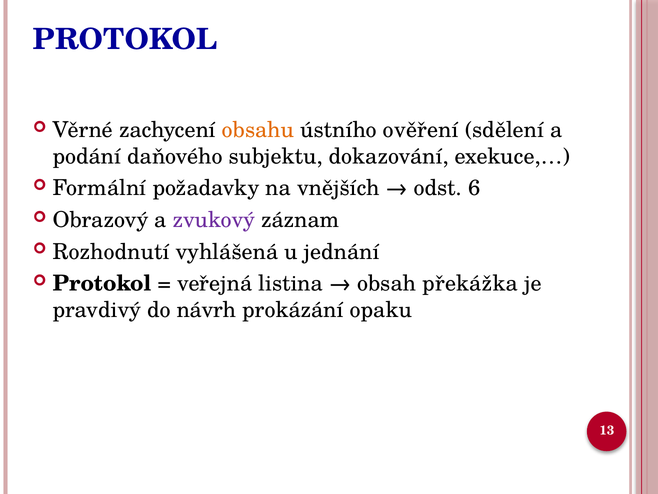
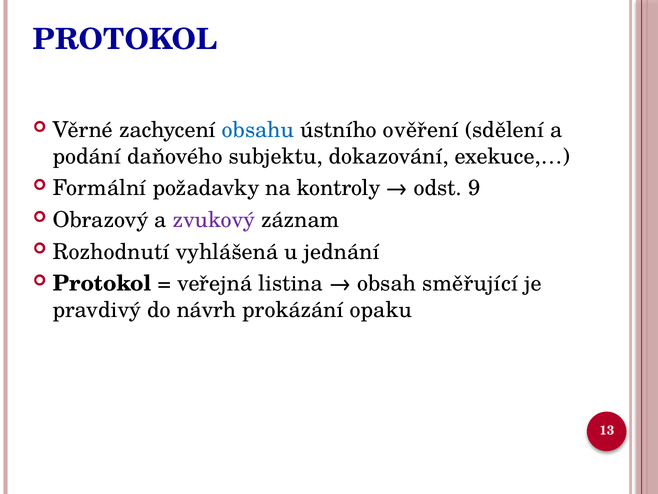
obsahu colour: orange -> blue (258, 130)
vnějších: vnějších -> kontroly (339, 188)
6: 6 -> 9 (474, 188)
překážka: překážka -> směřující (470, 283)
